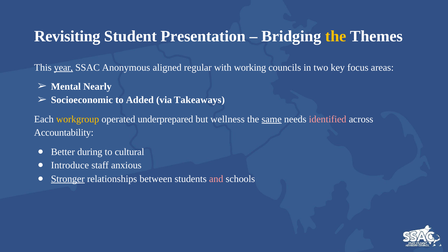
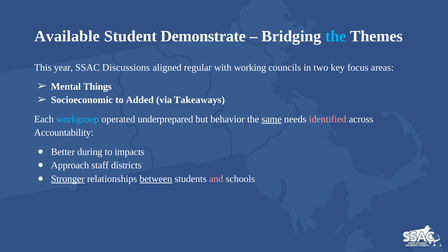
Revisiting: Revisiting -> Available (67, 36)
Presentation: Presentation -> Demonstrate (203, 36)
the colour: yellow -> light blue (336, 36)
year underline: present -> none (63, 67)
Anonymous: Anonymous -> Discussions (126, 67)
Nearly: Nearly -> Things (97, 87)
workgroup colour: yellow -> light blue (78, 119)
wellness: wellness -> behavior (228, 119)
cultural: cultural -> impacts (130, 152)
Introduce: Introduce -> Approach (70, 165)
anxious: anxious -> districts (126, 165)
between underline: none -> present (156, 179)
